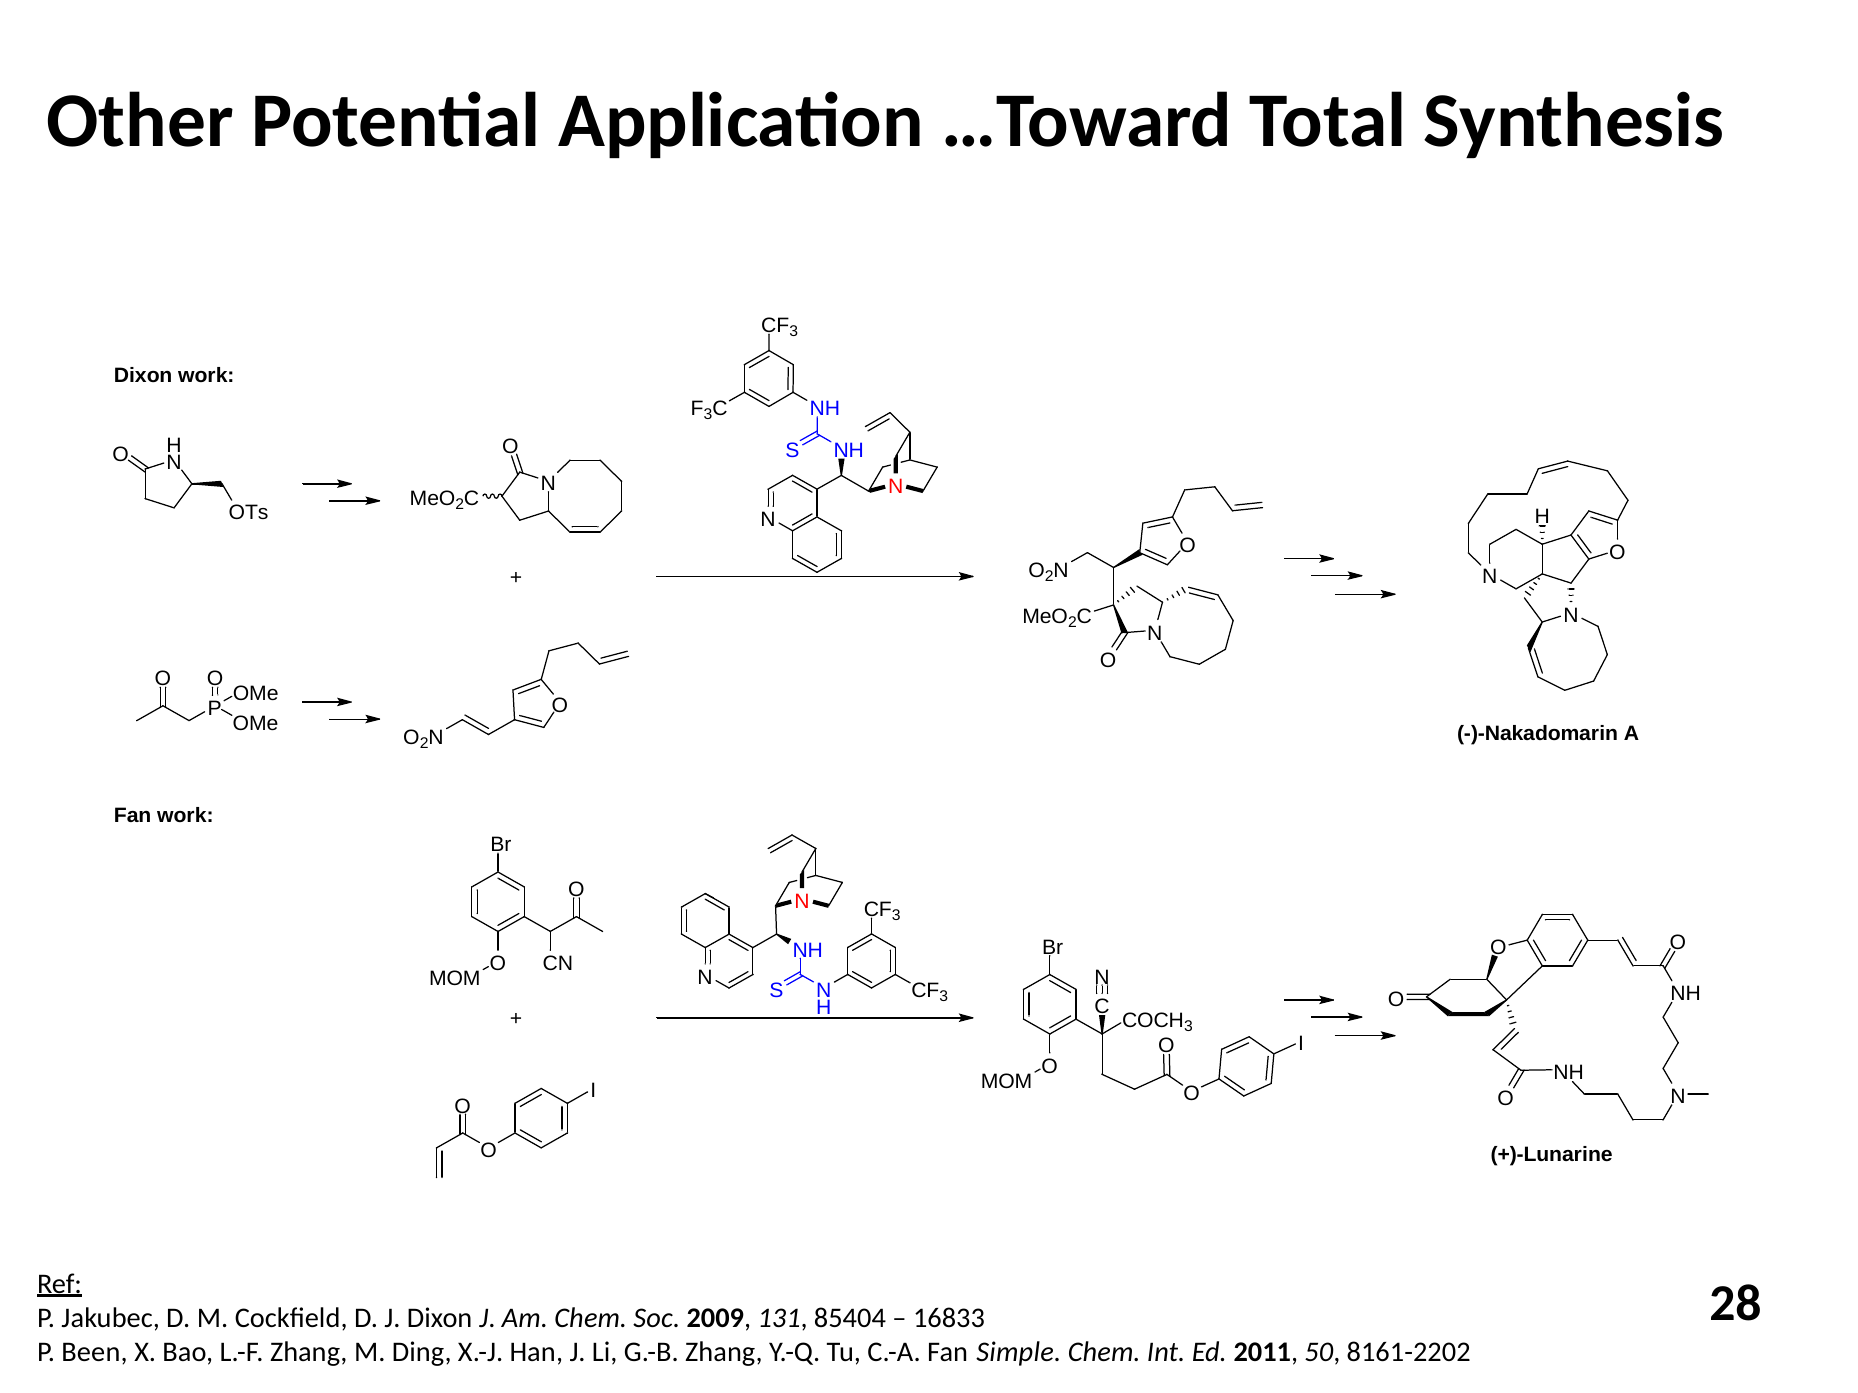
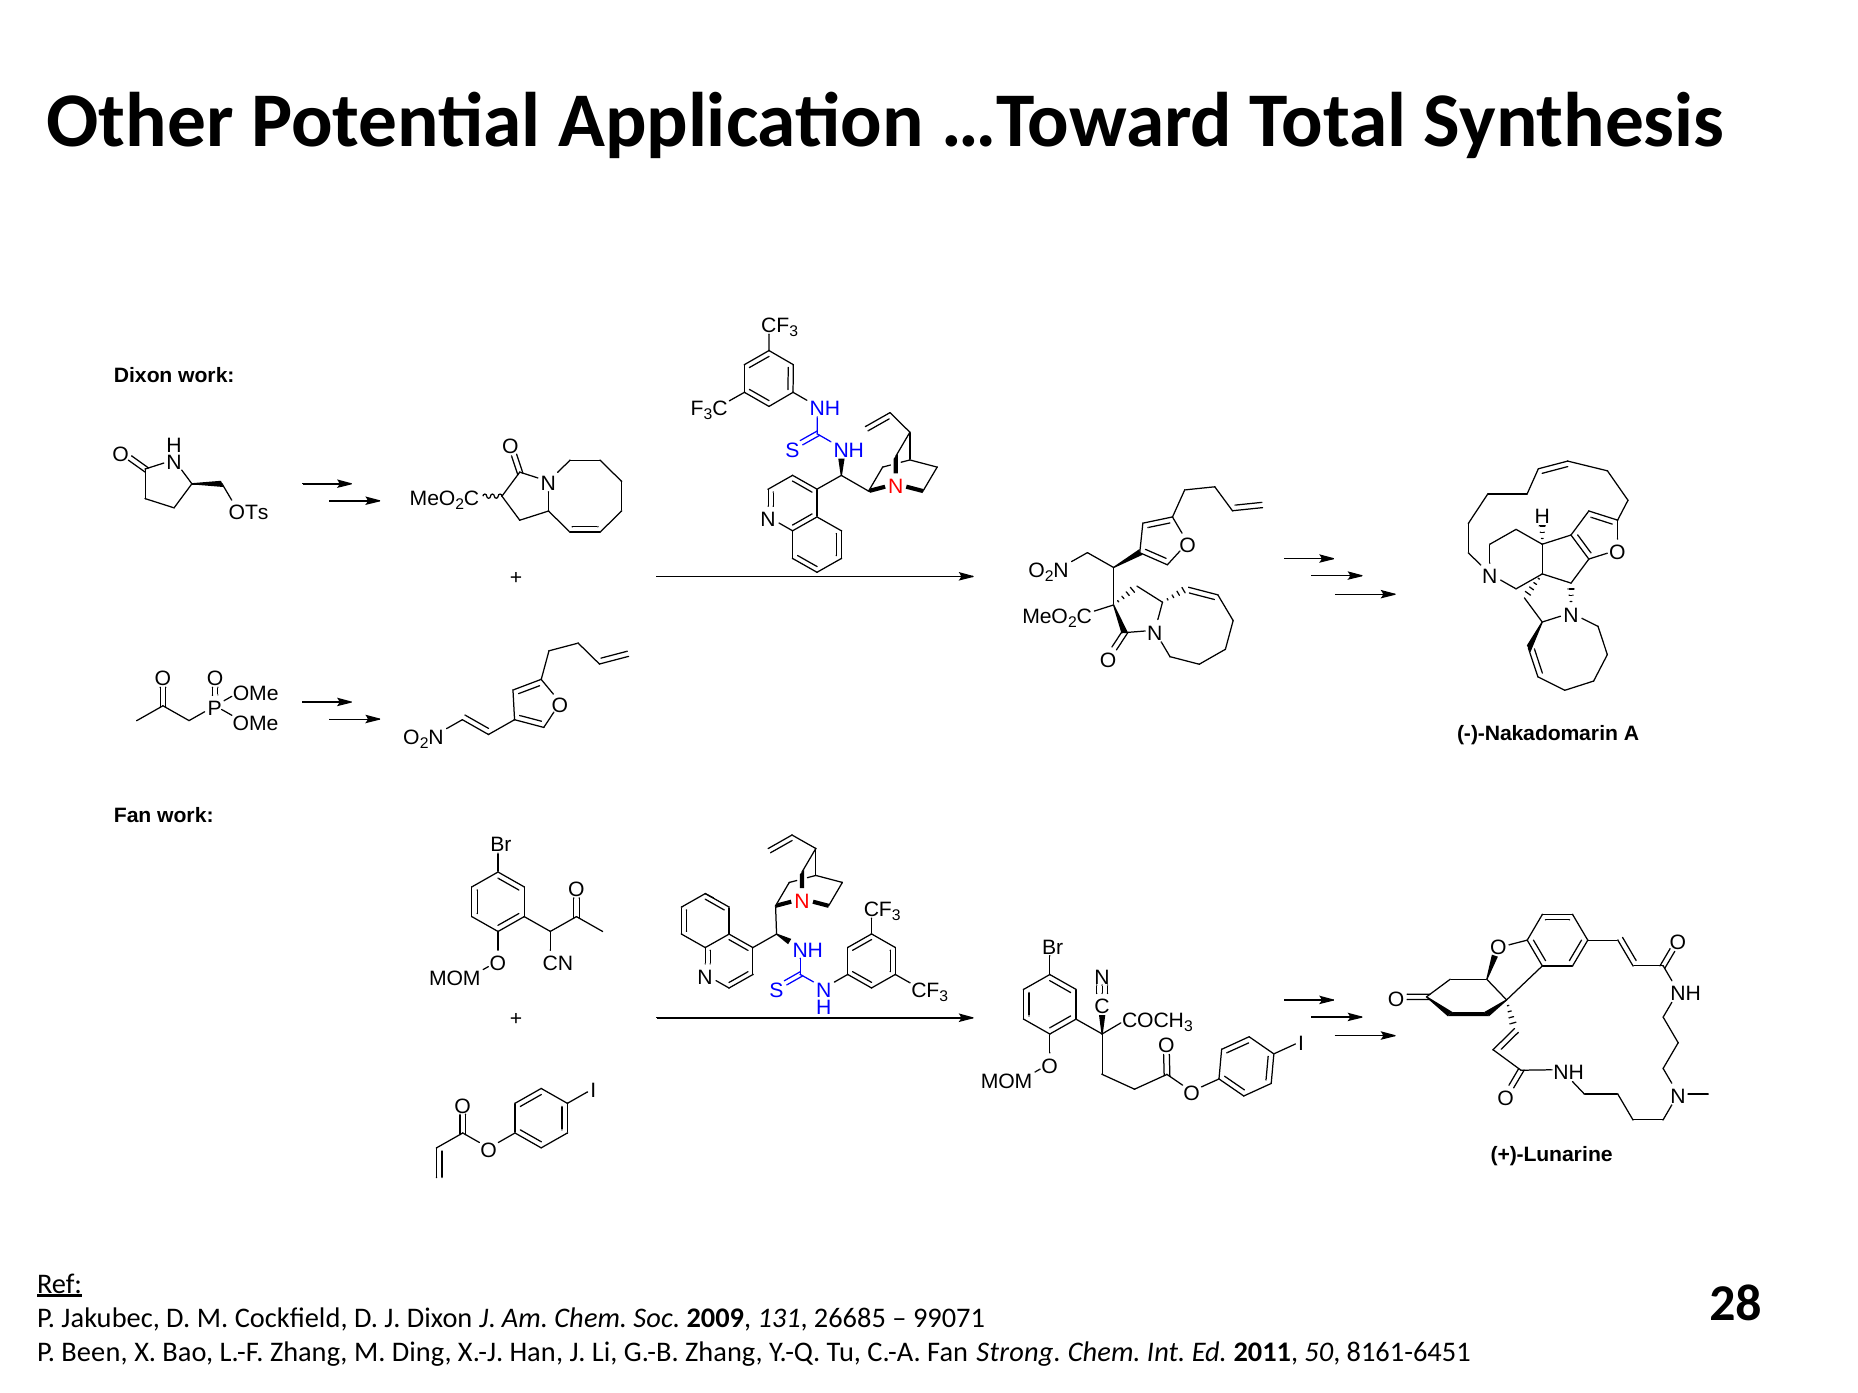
85404: 85404 -> 26685 (850, 1318)
16833: 16833 -> 99071 (949, 1318)
Simple: Simple -> Strong (1019, 1352)
8161-2202: 8161-2202 -> 8161-6451 (1409, 1352)
